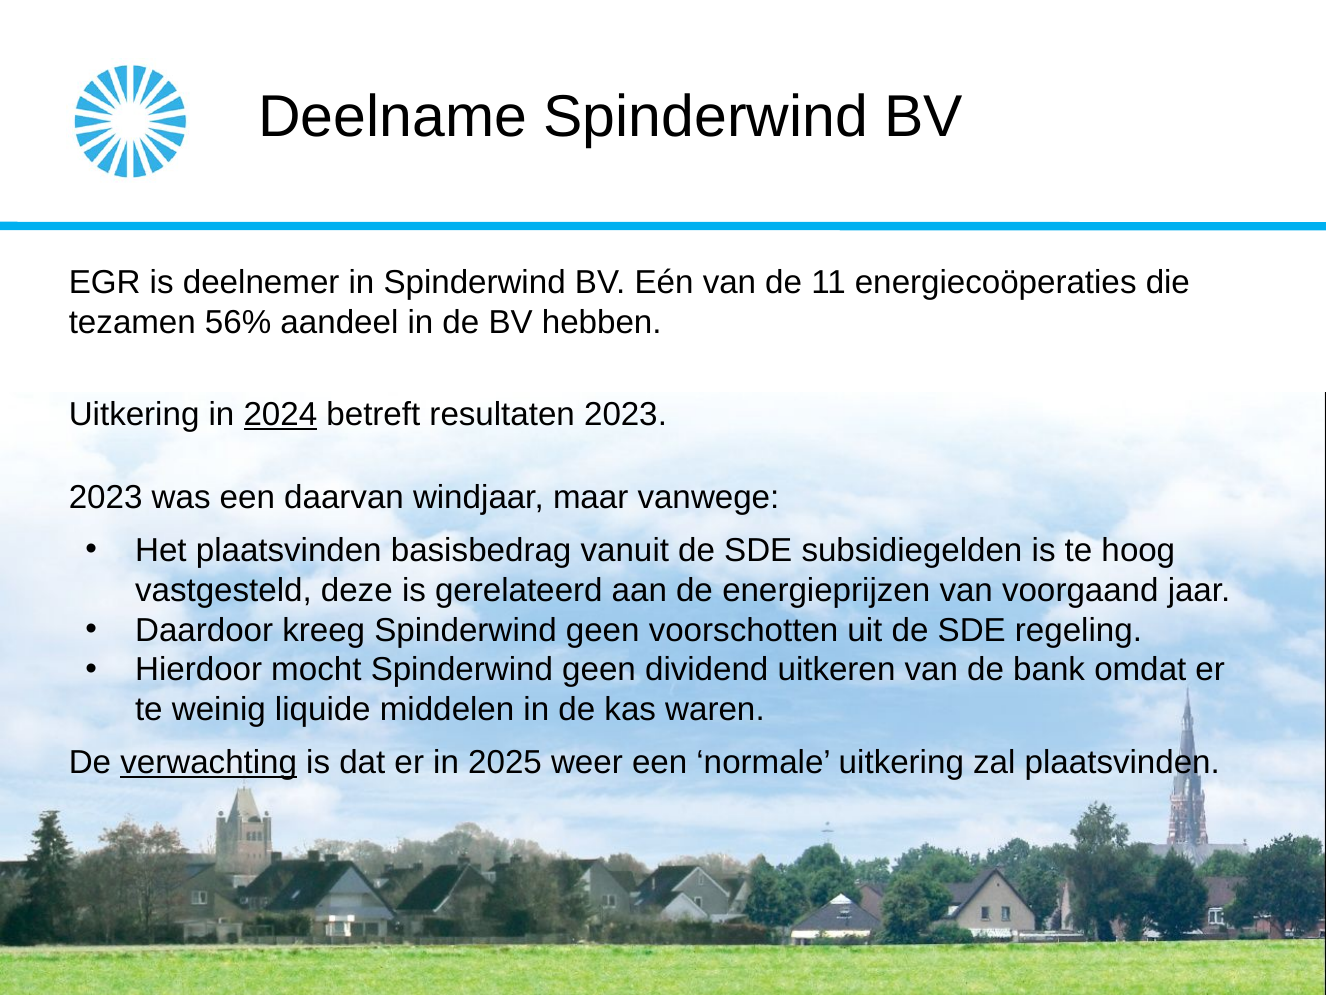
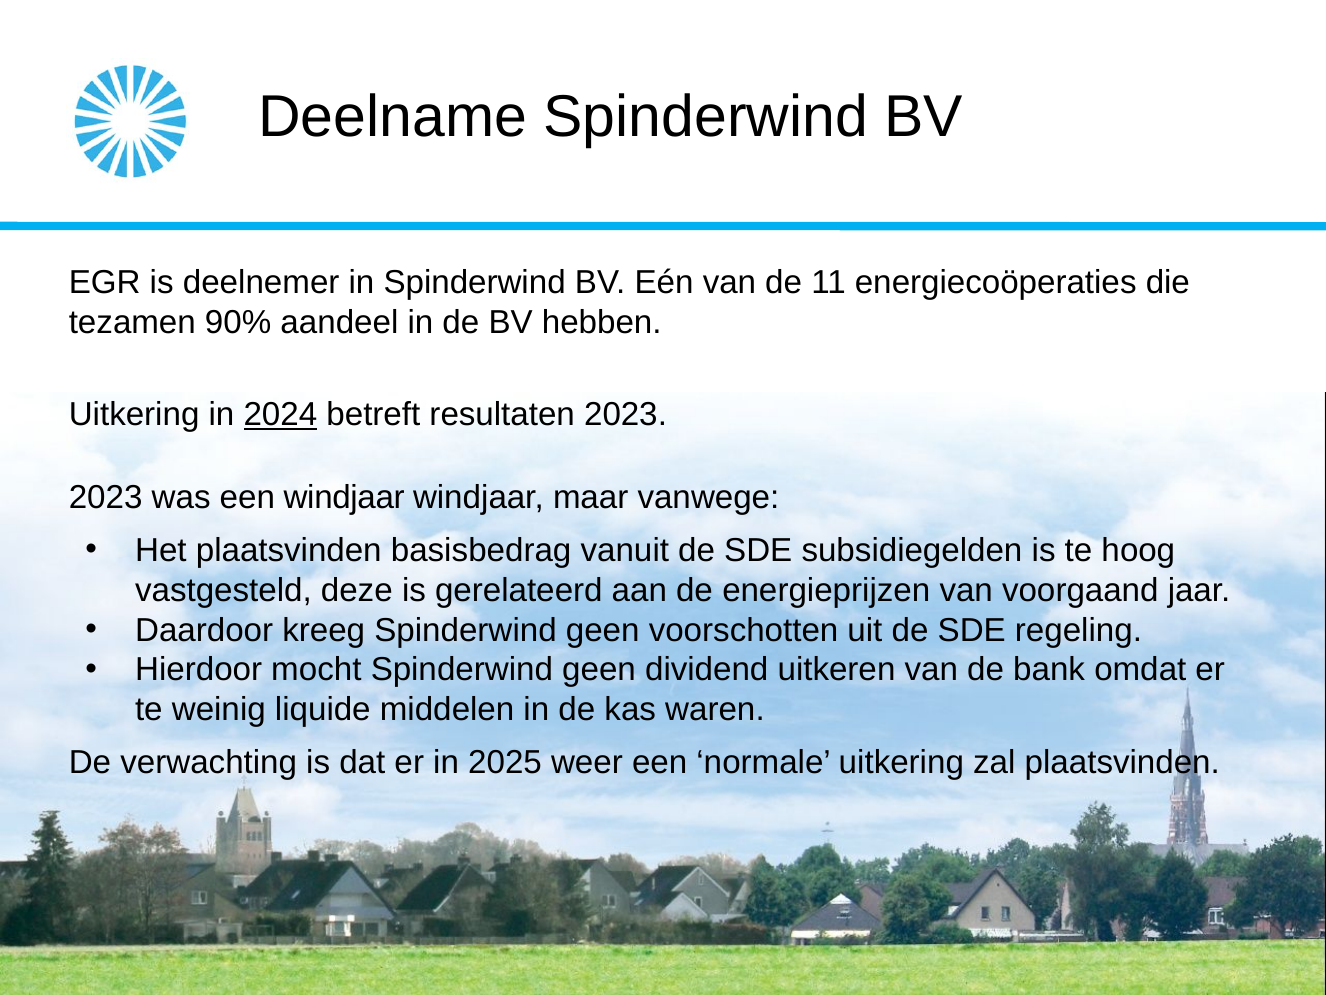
56%: 56% -> 90% (238, 322)
een daarvan: daarvan -> windjaar (344, 498)
verwachting underline: present -> none (209, 762)
